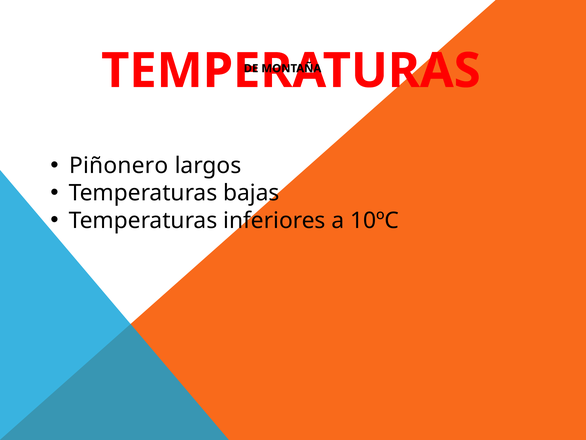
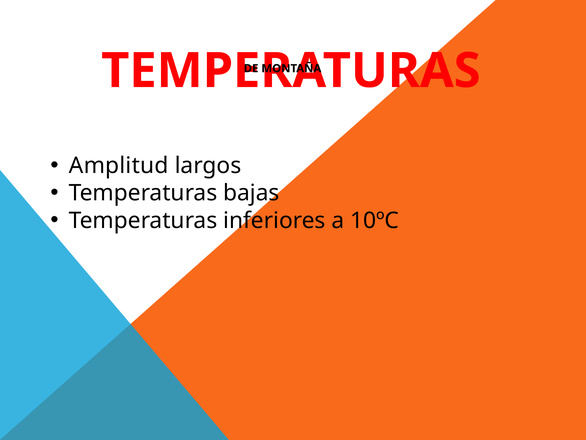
Piñonero: Piñonero -> Amplitud (119, 166)
